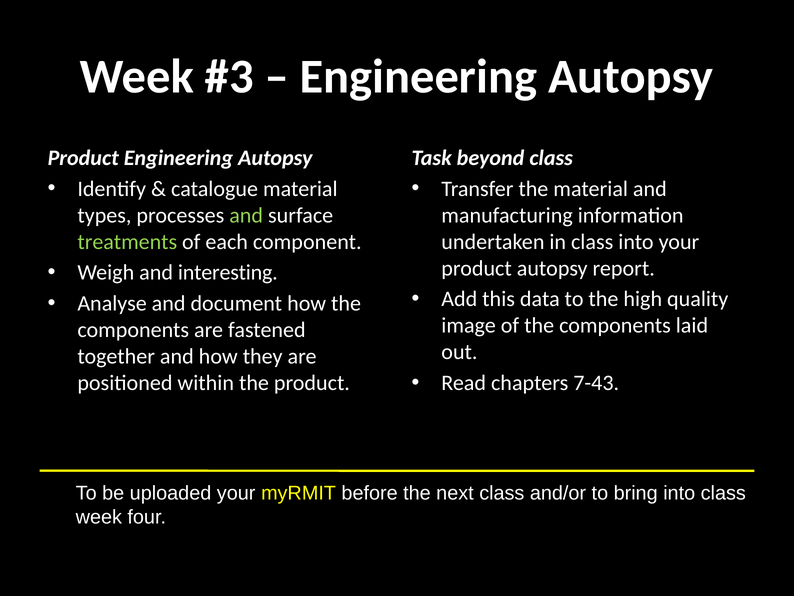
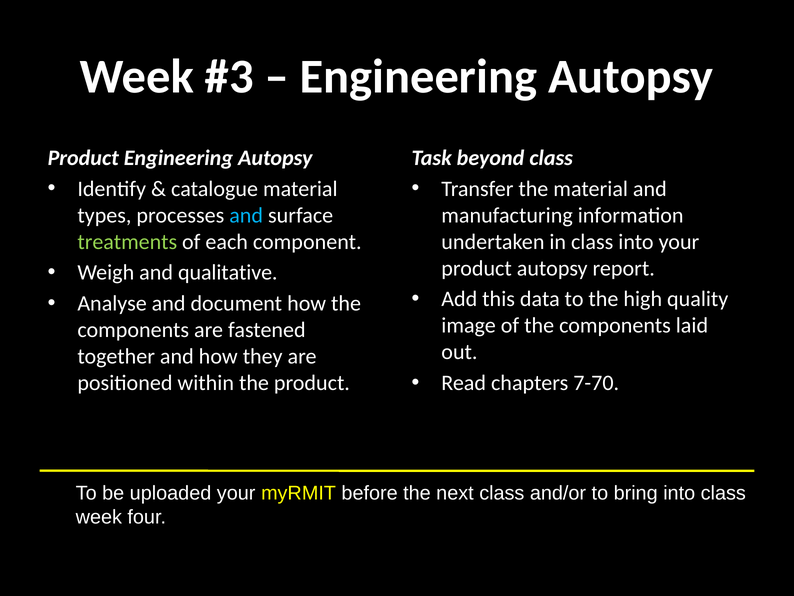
and colour: light green -> light blue (246, 215)
interesting: interesting -> qualitative (228, 272)
7-43: 7-43 -> 7-70 (596, 383)
